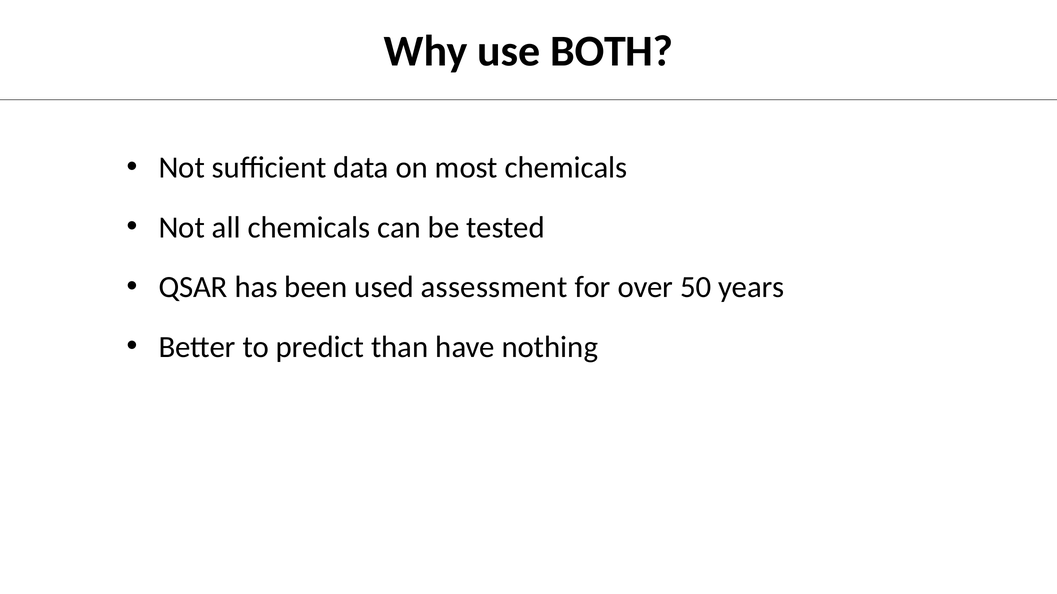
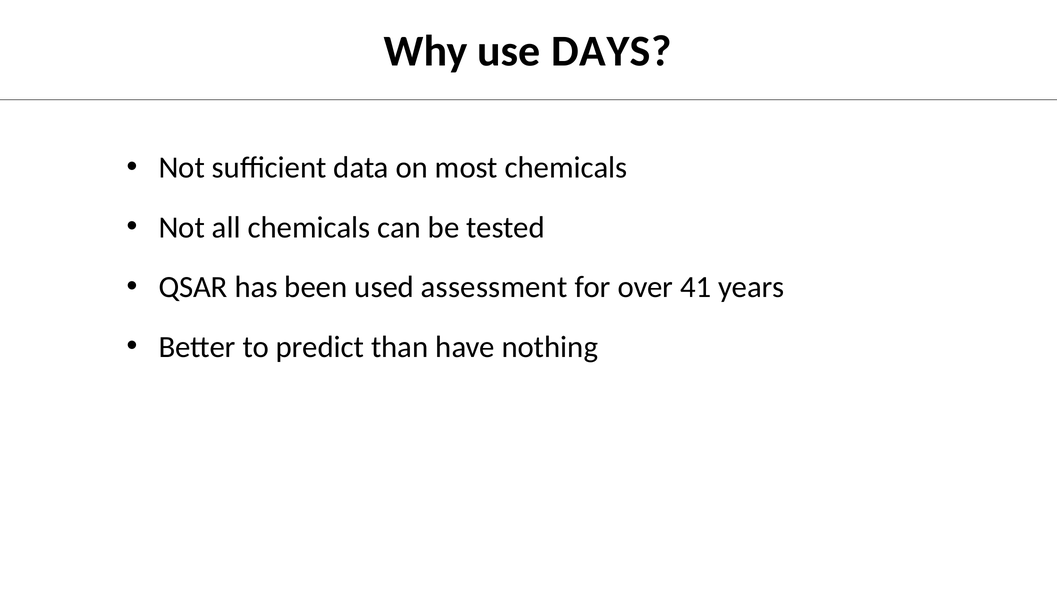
BOTH: BOTH -> DAYS (611, 51)
50: 50 -> 41 (696, 288)
